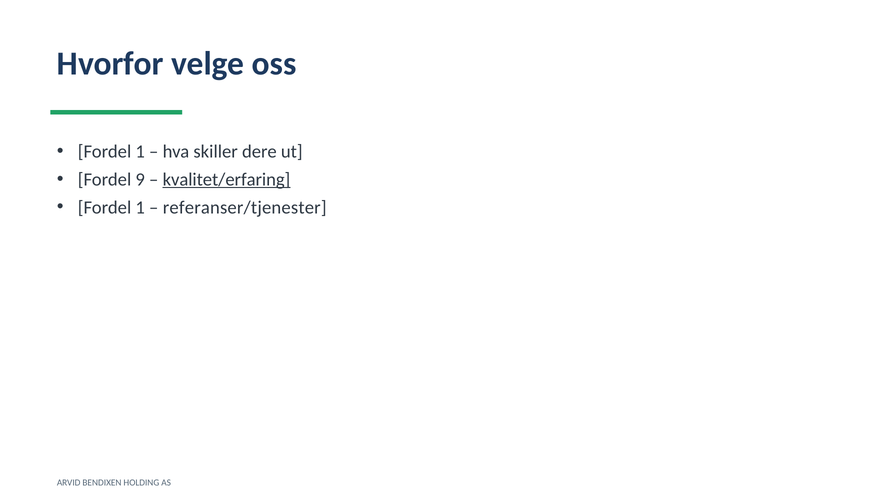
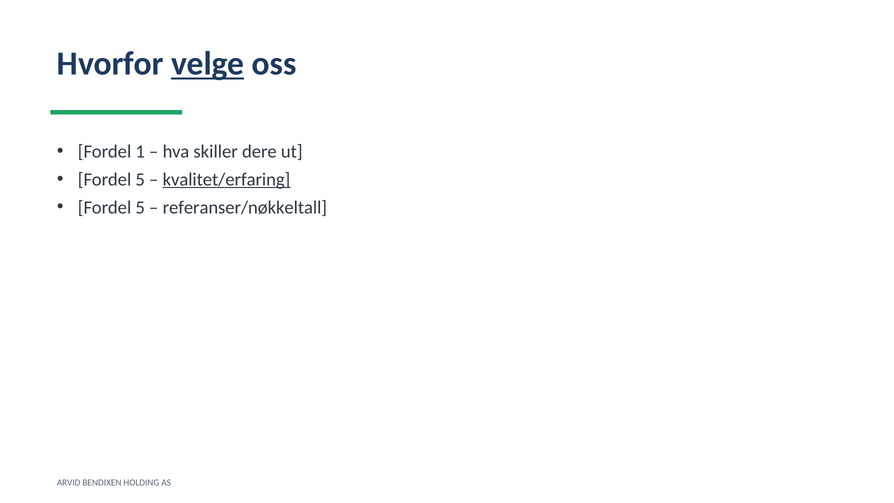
velge underline: none -> present (208, 64)
9: 9 -> 5 (140, 179)
1: 1 -> 5 (140, 207)
referanser/tjenester: referanser/tjenester -> referanser/nøkkeltall (245, 207)
